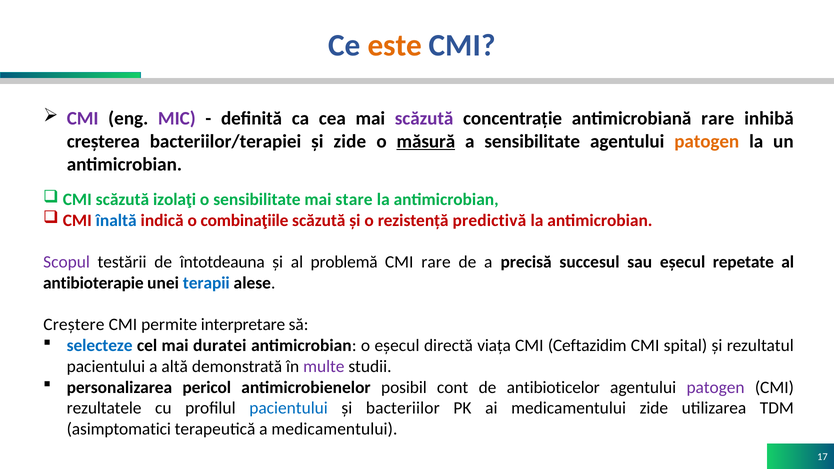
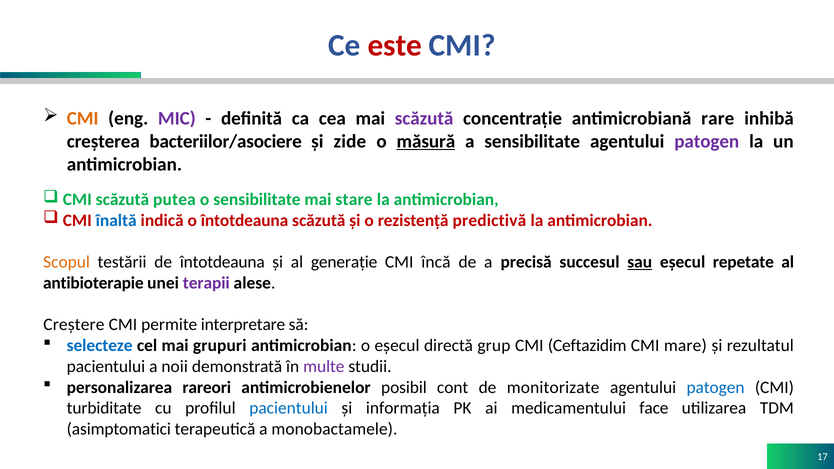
este colour: orange -> red (395, 46)
CMI colour: purple -> orange (83, 118)
bacteriilor/terapiei: bacteriilor/terapiei -> bacteriilor/asociere (226, 141)
patogen colour: orange -> purple (707, 141)
izolaţi: izolaţi -> putea (174, 200)
o combinaţiile: combinaţiile -> întotdeauna (245, 221)
Scopul colour: purple -> orange (67, 262)
problemă: problemă -> generație (344, 262)
CMI rare: rare -> încă (436, 262)
sau underline: none -> present (640, 262)
terapii colour: blue -> purple (206, 283)
duratei: duratei -> grupuri (220, 346)
viața: viața -> grup (494, 346)
spital: spital -> mare (685, 346)
altă: altă -> noii (175, 367)
pericol: pericol -> rareori (207, 387)
antibioticelor: antibioticelor -> monitorizate (553, 387)
patogen colour: purple -> blue (716, 387)
rezultatele: rezultatele -> turbiditate (104, 408)
bacteriilor: bacteriilor -> informația (403, 408)
medicamentului zide: zide -> face (654, 408)
a medicamentului: medicamentului -> monobactamele (334, 429)
